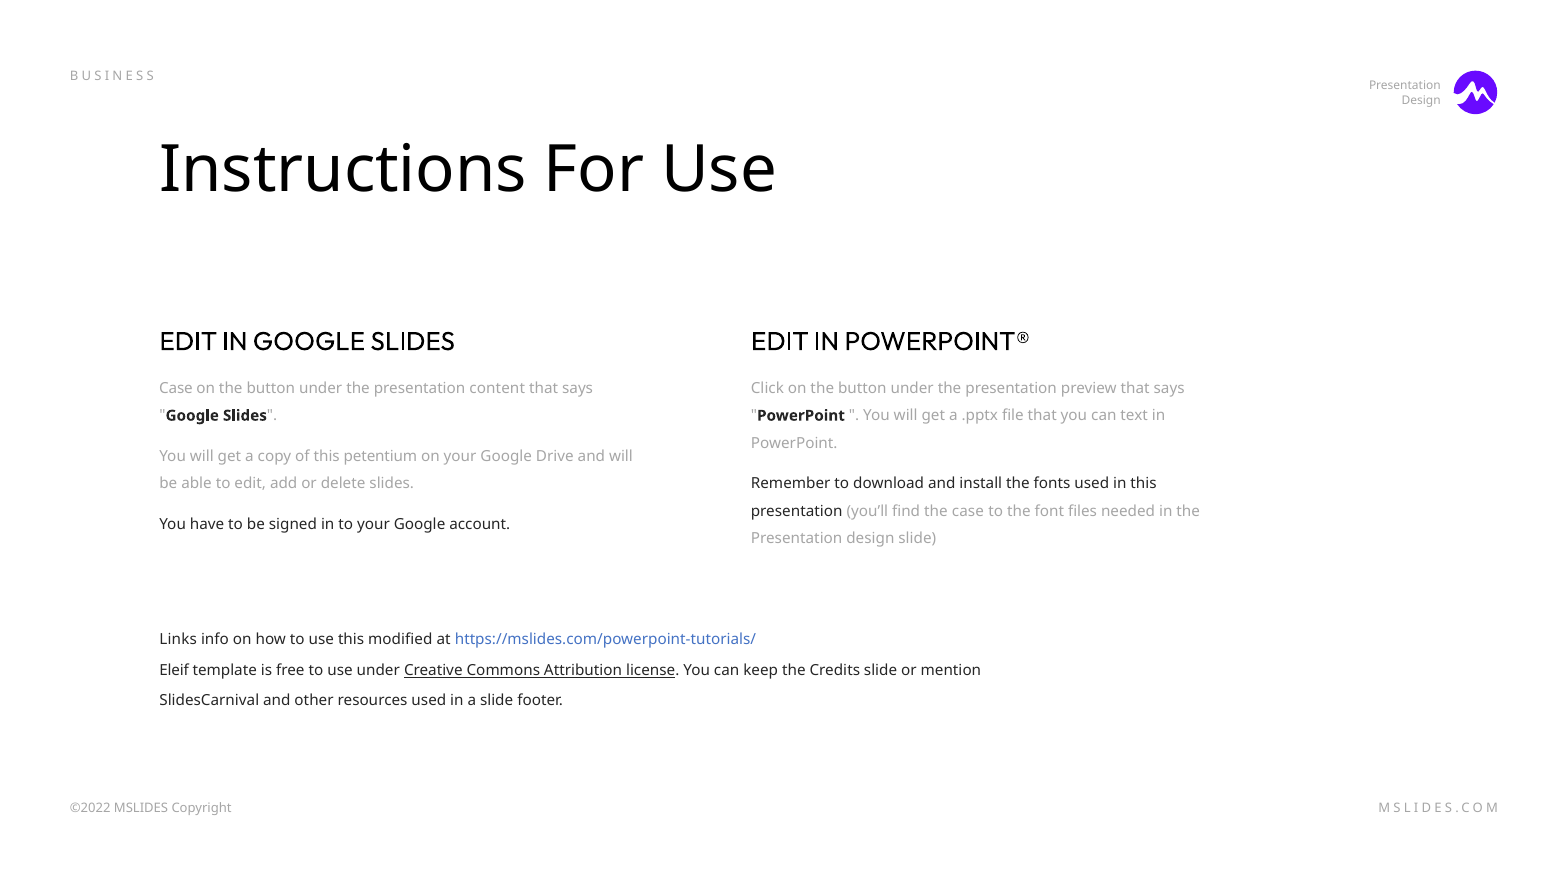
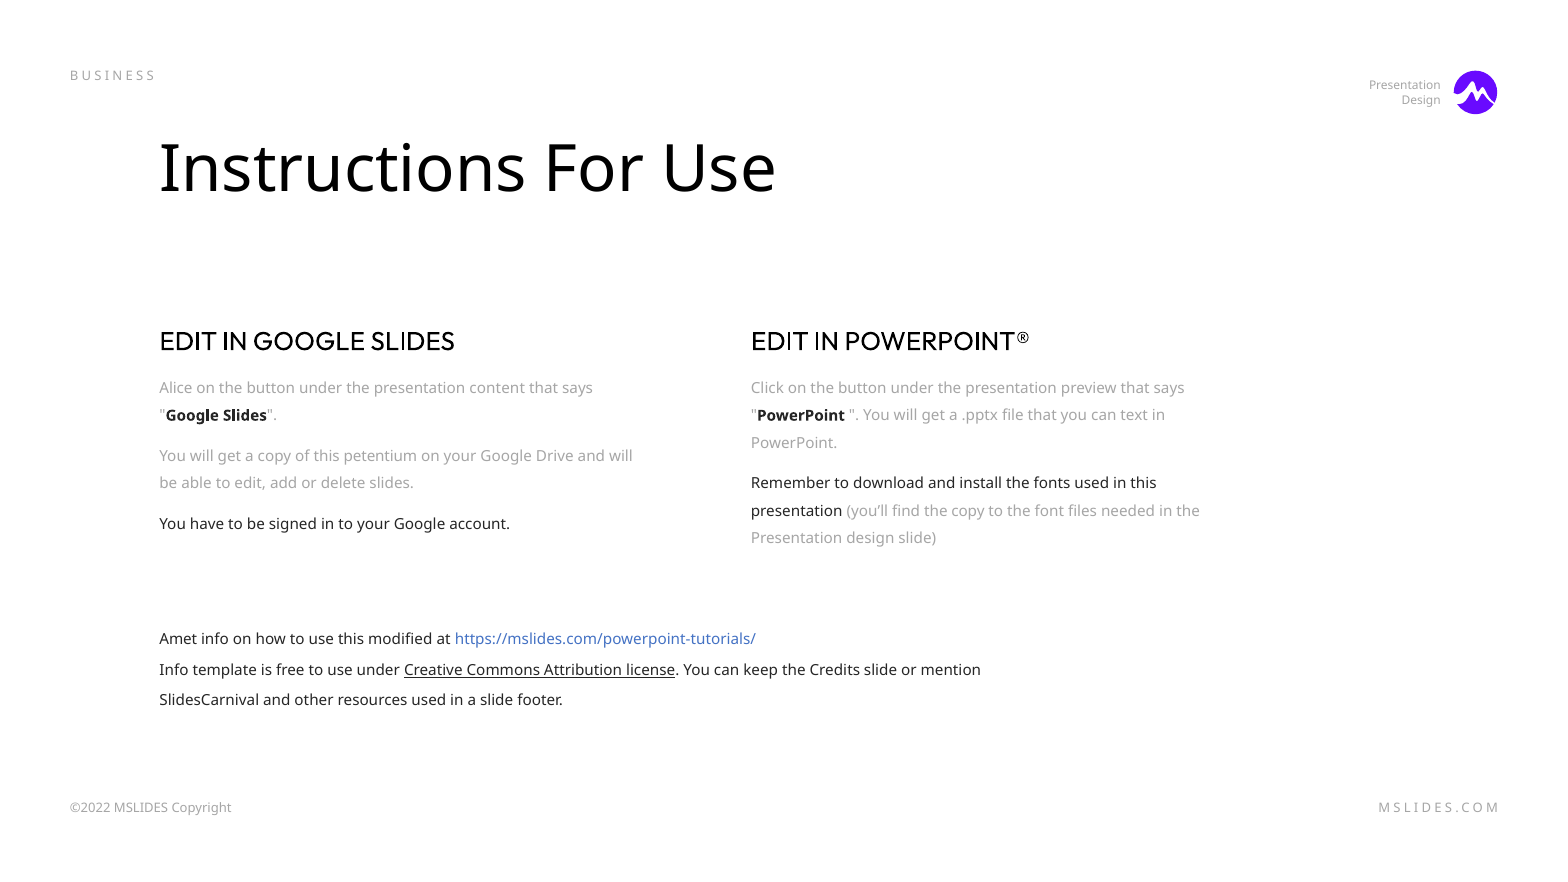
Case: Case -> Alice (176, 388)
the case: case -> copy (968, 511)
Links: Links -> Amet (178, 639)
Eleif: Eleif -> Info (174, 670)
